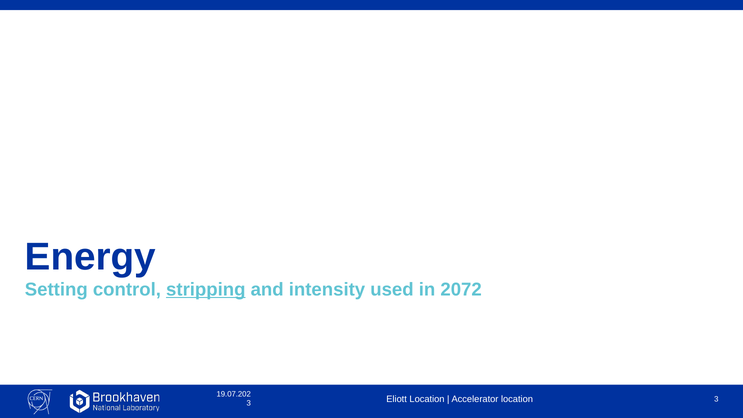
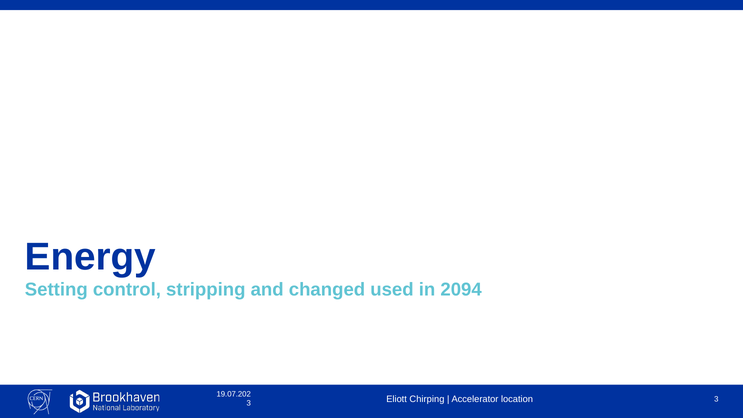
stripping underline: present -> none (206, 290)
intensity: intensity -> changed (327, 290)
2072: 2072 -> 2094 (461, 290)
Eliott Location: Location -> Chirping (427, 399)
